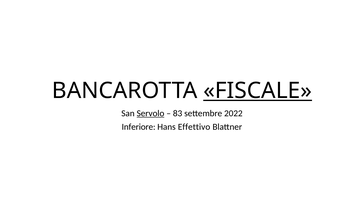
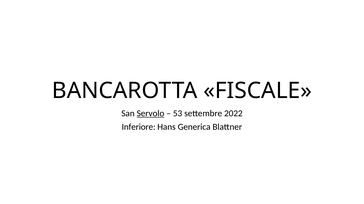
FISCALE underline: present -> none (258, 91)
83: 83 -> 53 (178, 114)
Effettivo: Effettivo -> Generica (194, 127)
